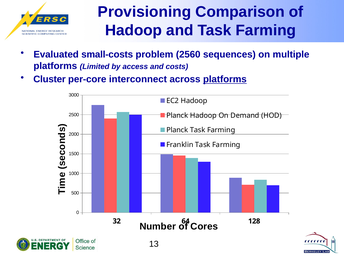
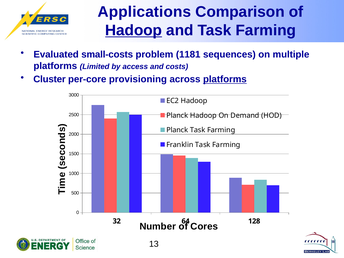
Provisioning: Provisioning -> Applications (144, 12)
Hadoop underline: none -> present (134, 30)
2560: 2560 -> 1181 (188, 54)
interconnect: interconnect -> provisioning (138, 79)
